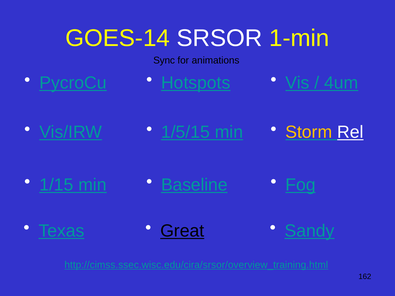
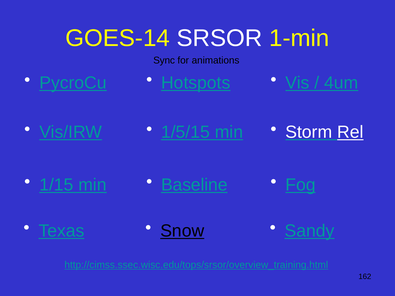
Storm colour: yellow -> white (309, 132)
Great: Great -> Snow (182, 231)
http://cimss.ssec.wisc.edu/cira/srsor/overview_training.html: http://cimss.ssec.wisc.edu/cira/srsor/overview_training.html -> http://cimss.ssec.wisc.edu/tops/srsor/overview_training.html (196, 265)
